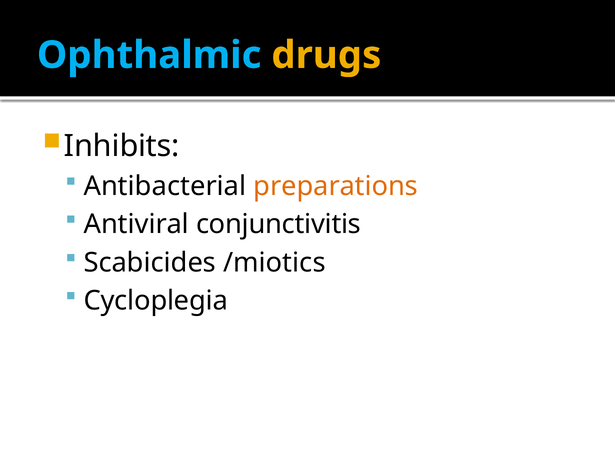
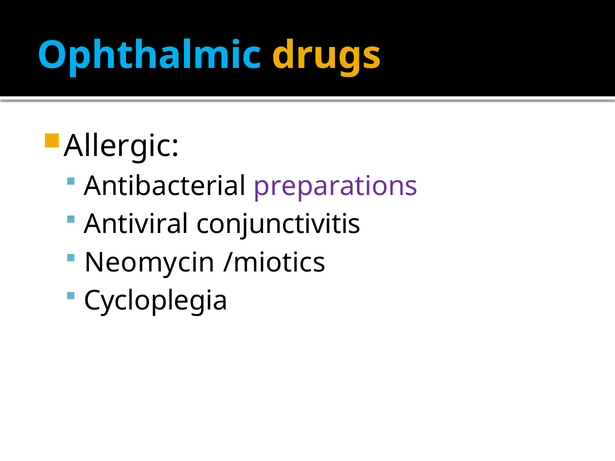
Inhibits: Inhibits -> Allergic (122, 146)
preparations colour: orange -> purple (336, 186)
Scabicides: Scabicides -> Neomycin (150, 263)
